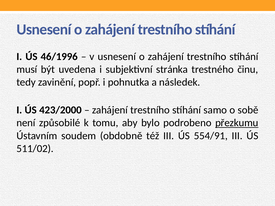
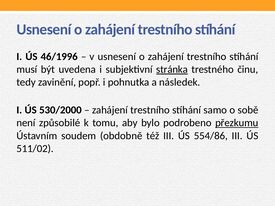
stránka underline: none -> present (172, 70)
423/2000: 423/2000 -> 530/2000 (60, 110)
554/91: 554/91 -> 554/86 (211, 136)
